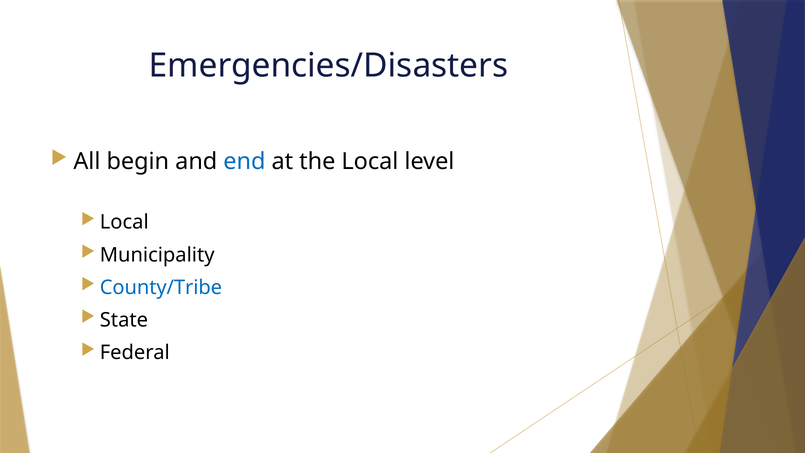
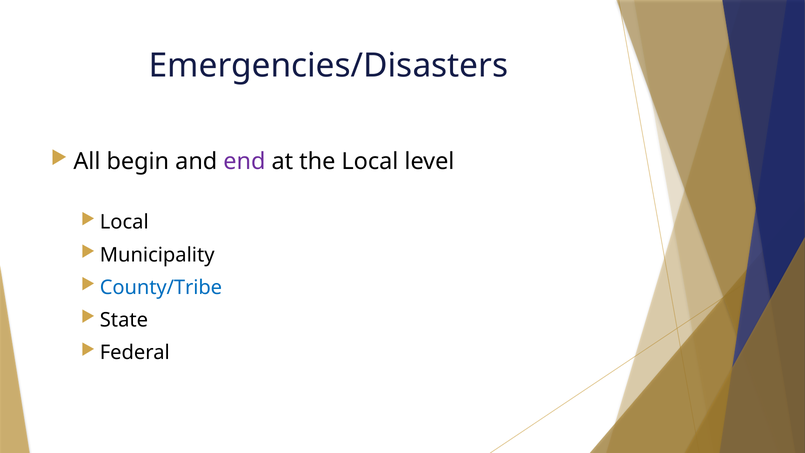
end colour: blue -> purple (244, 161)
